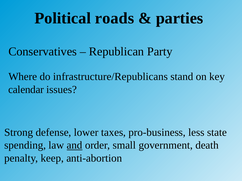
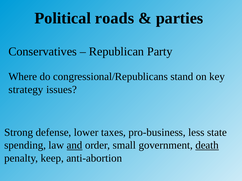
infrastructure/Republicans: infrastructure/Republicans -> congressional/Republicans (111, 77)
calendar: calendar -> strategy (26, 90)
death underline: none -> present (207, 146)
